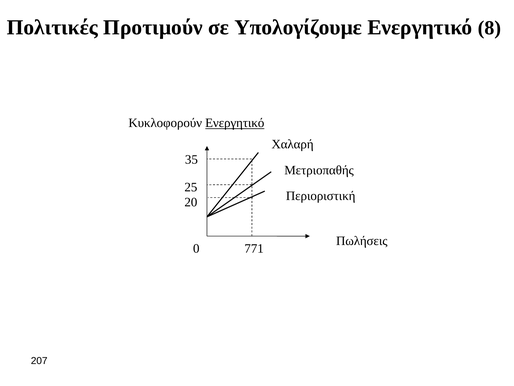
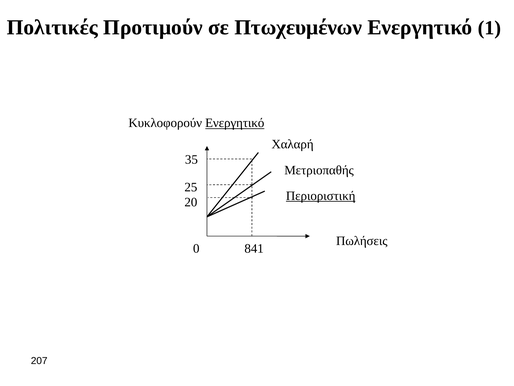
Υπολογίζουμε: Υπολογίζουμε -> Πτωχευμένων (298, 28)
8: 8 -> 1 (490, 28)
Περιοριστική underline: none -> present (321, 196)
771: 771 -> 841 (254, 248)
